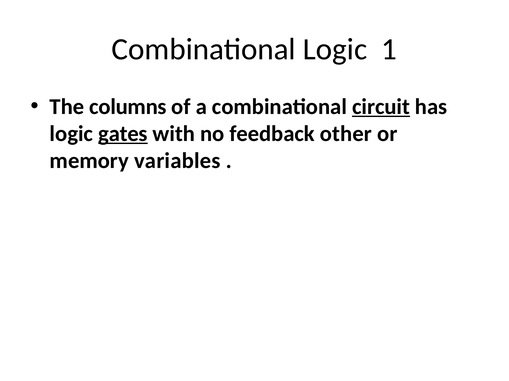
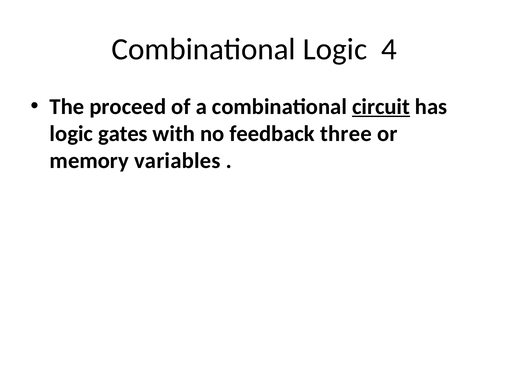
1: 1 -> 4 (389, 49)
columns: columns -> proceed (128, 107)
gates underline: present -> none (123, 134)
other: other -> three (346, 134)
